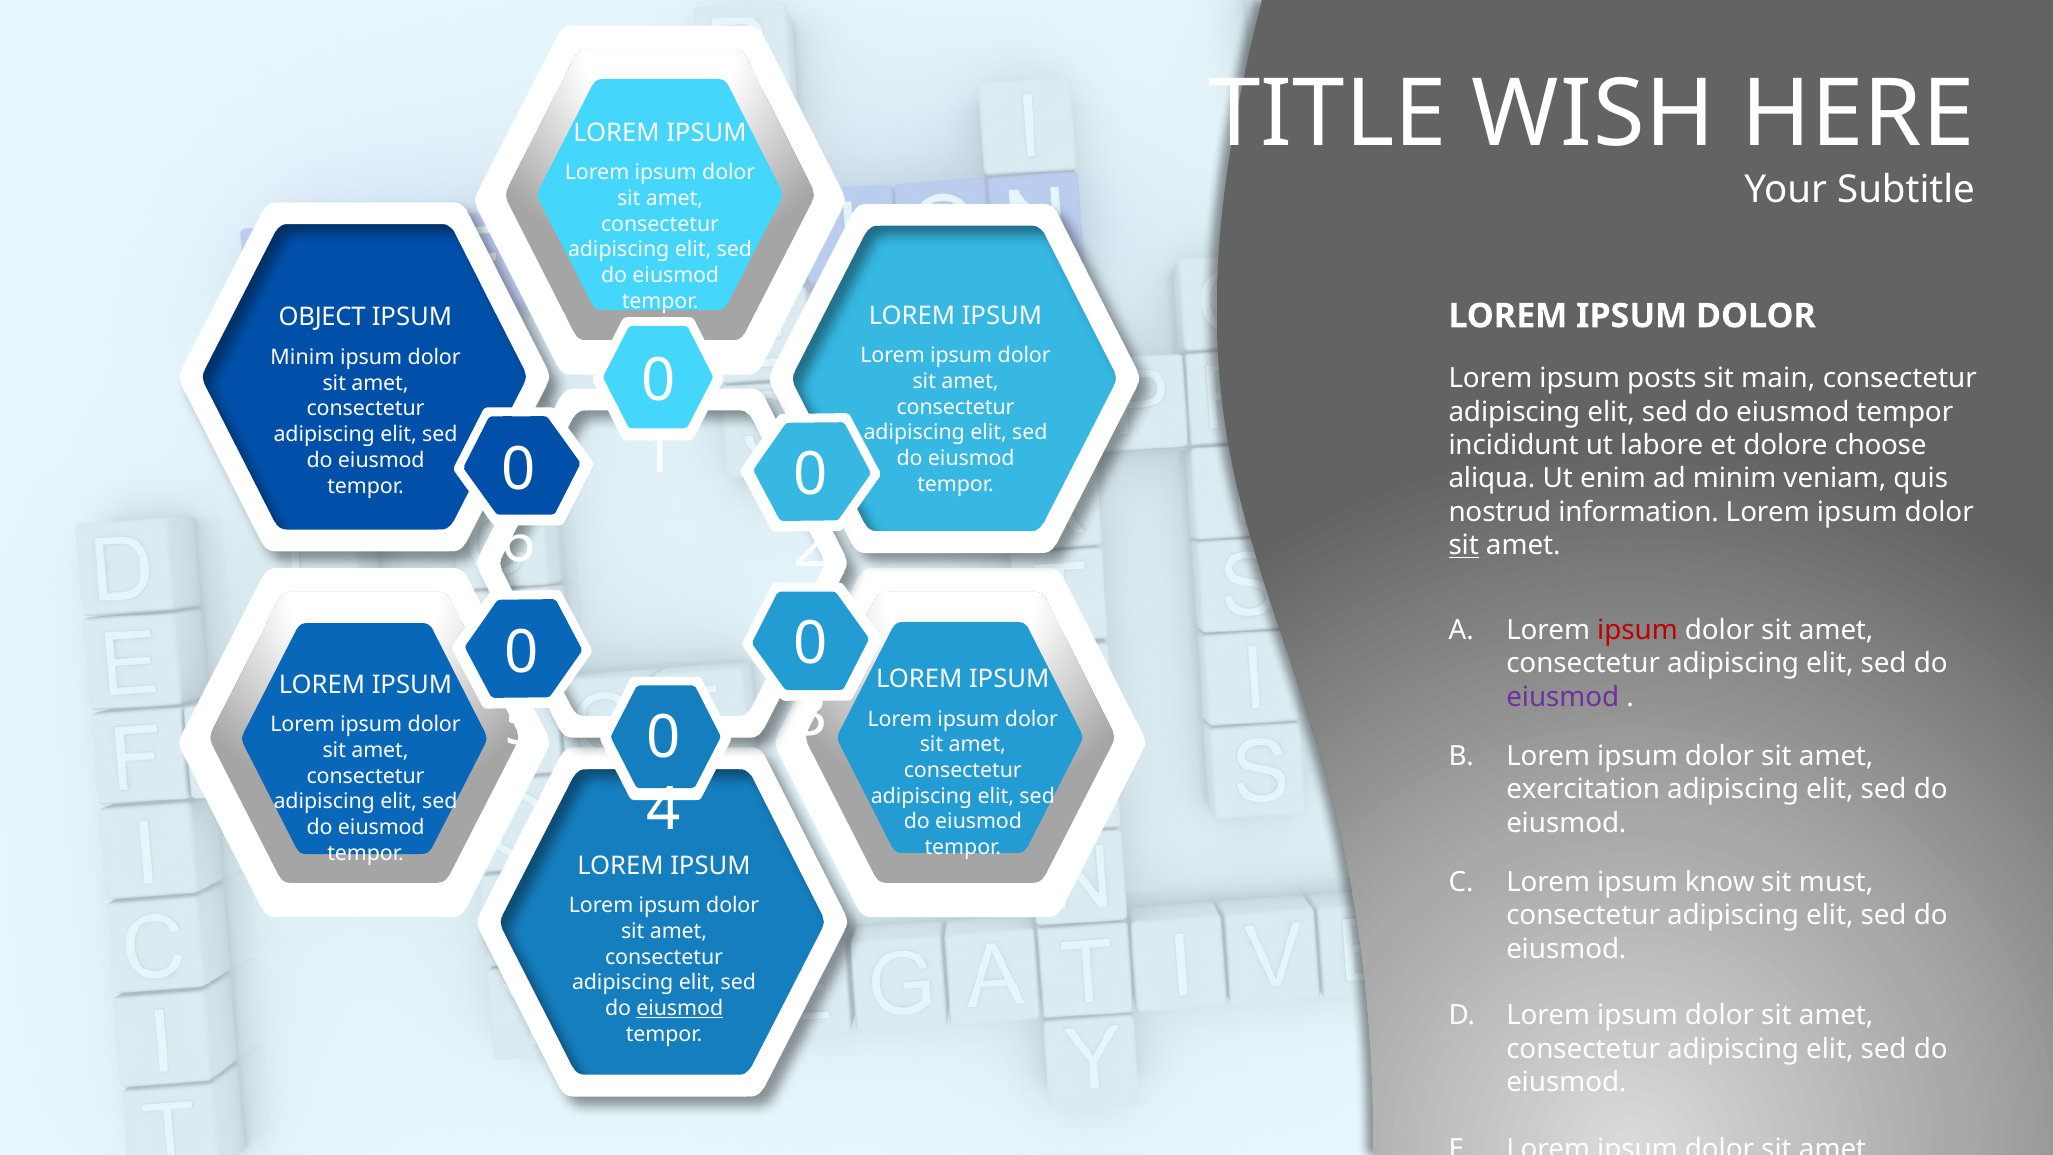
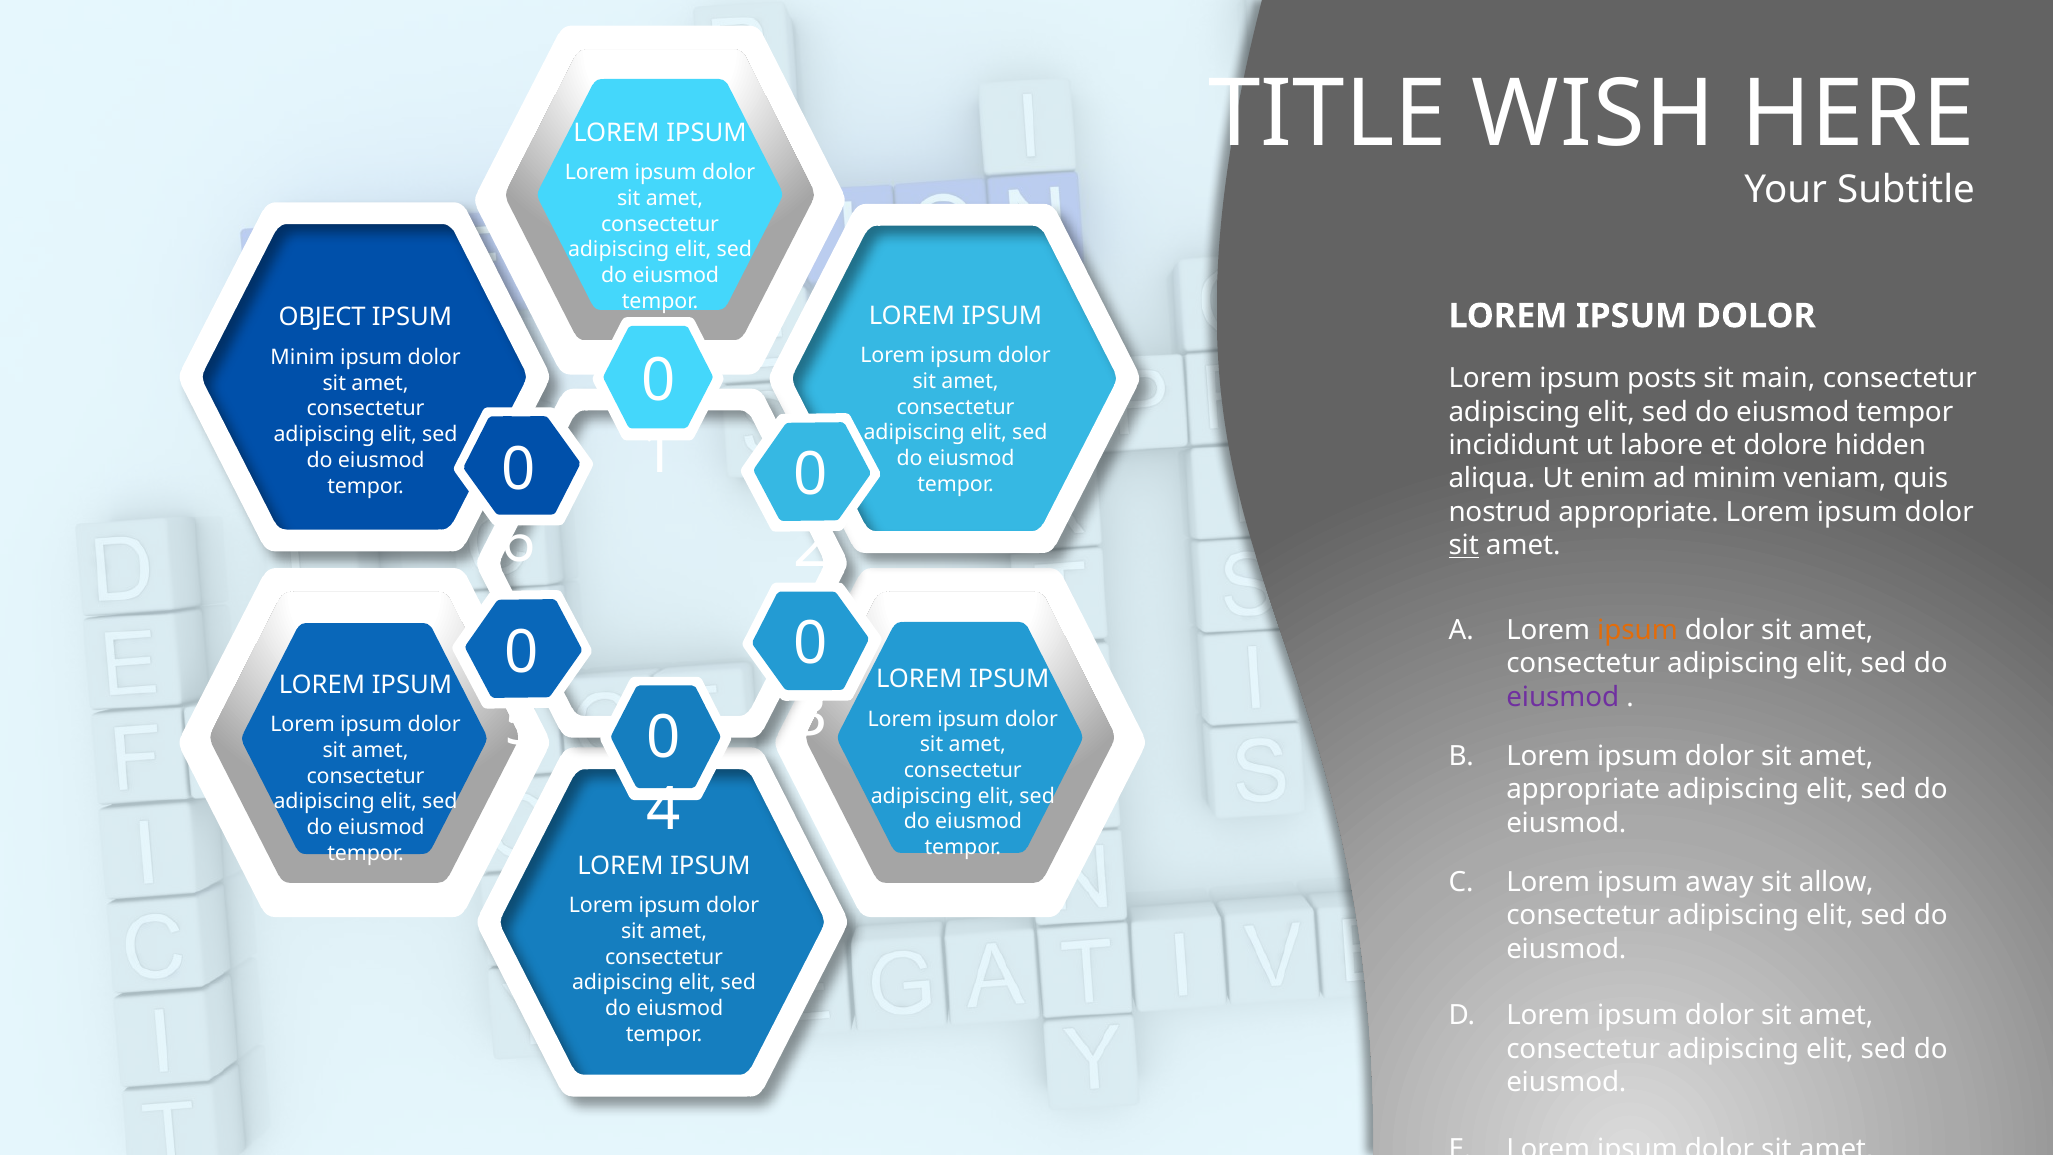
choose: choose -> hidden (1880, 445)
nostrud information: information -> appropriate (1639, 512)
ipsum colour: red -> orange (1638, 630)
exercitation: exercitation -> appropriate (1583, 789)
know: know -> away (1719, 882)
must: must -> allow (1836, 882)
eiusmod underline: present -> none (680, 1008)
